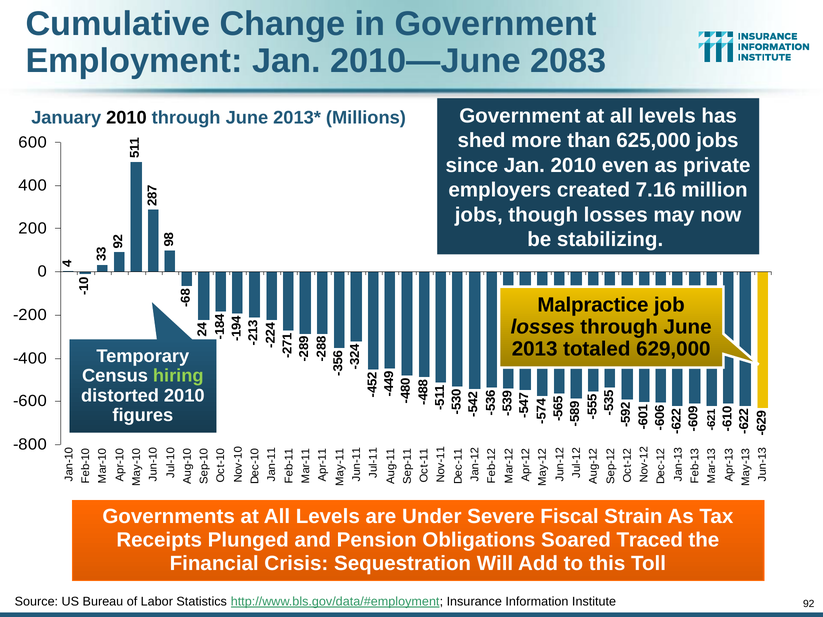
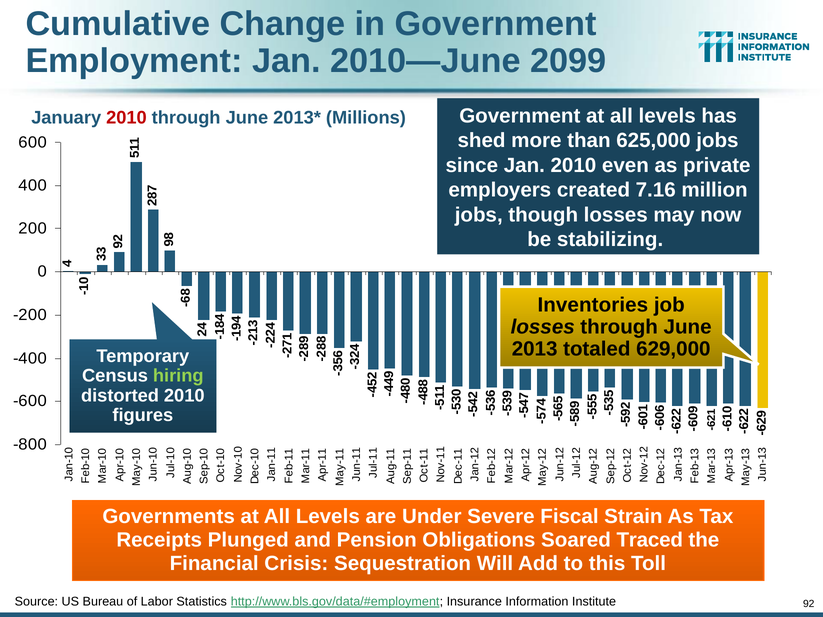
2083: 2083 -> 2099 (568, 61)
2010 colour: black -> red (126, 118)
Malpractice: Malpractice -> Inventories (593, 305)
